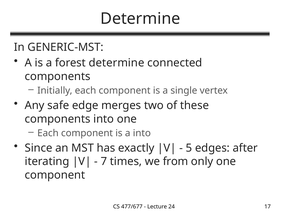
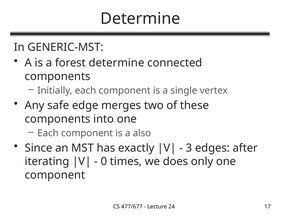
a into: into -> also (142, 133)
5: 5 -> 3 (189, 148)
7: 7 -> 0 (104, 161)
from: from -> does (175, 161)
